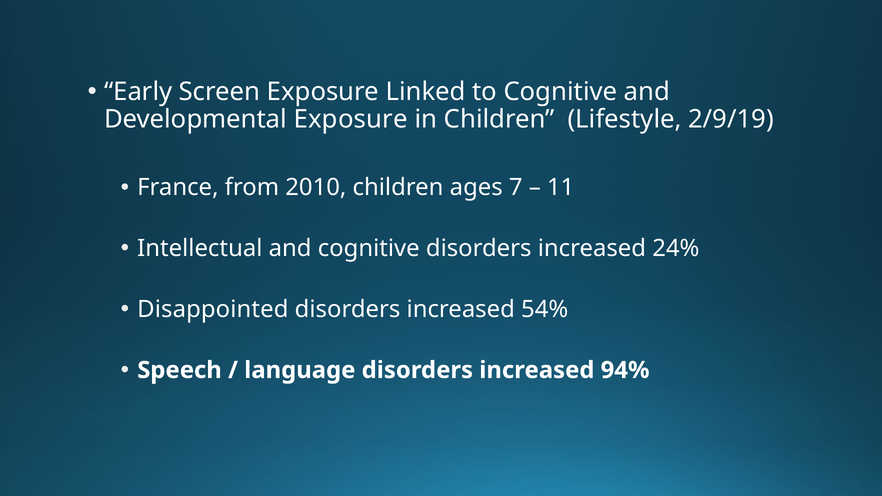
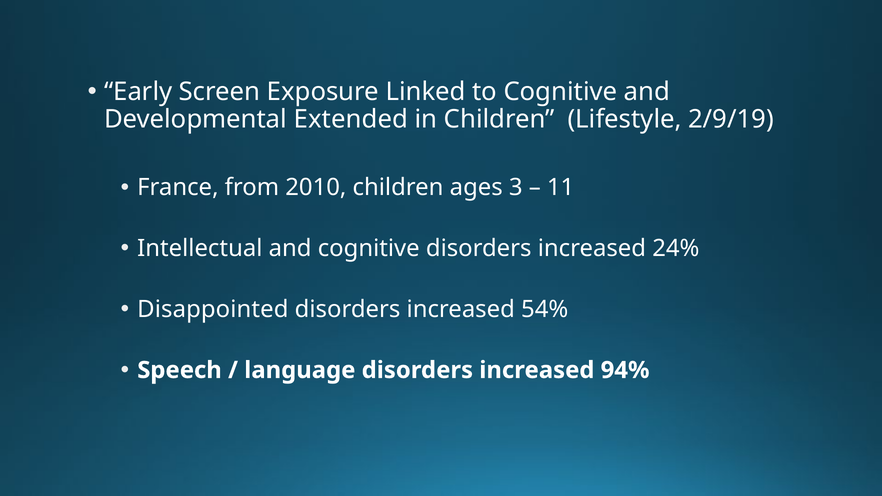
Developmental Exposure: Exposure -> Extended (351, 119)
7: 7 -> 3 (516, 188)
